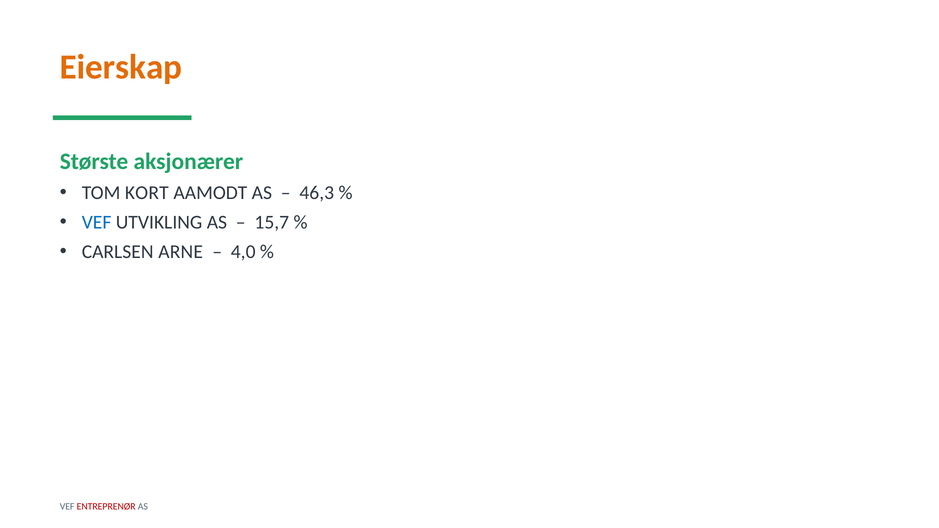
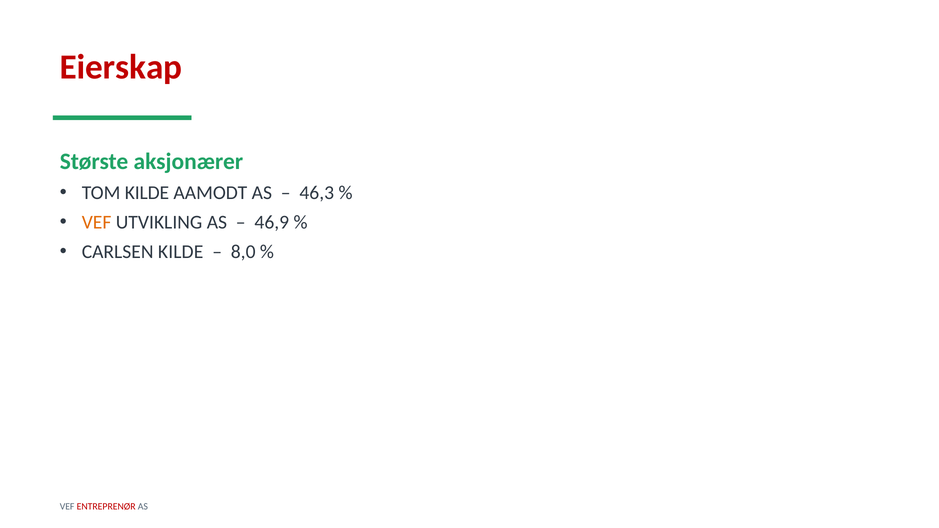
Eierskap colour: orange -> red (121, 67)
TOM KORT: KORT -> KILDE (147, 193)
VEF colour: blue -> orange (97, 222)
15,7: 15,7 -> 46,9 (272, 222)
CARLSEN ARNE: ARNE -> KILDE (181, 252)
4,0: 4,0 -> 8,0 (243, 252)
